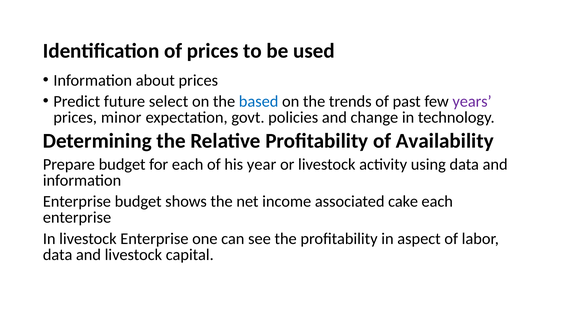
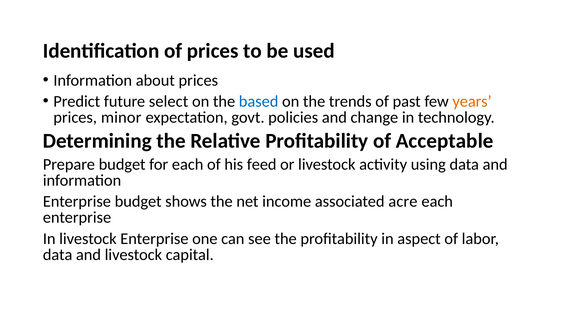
years colour: purple -> orange (472, 102)
Availability: Availability -> Acceptable (445, 141)
year: year -> feed (262, 164)
cake: cake -> acre (403, 202)
